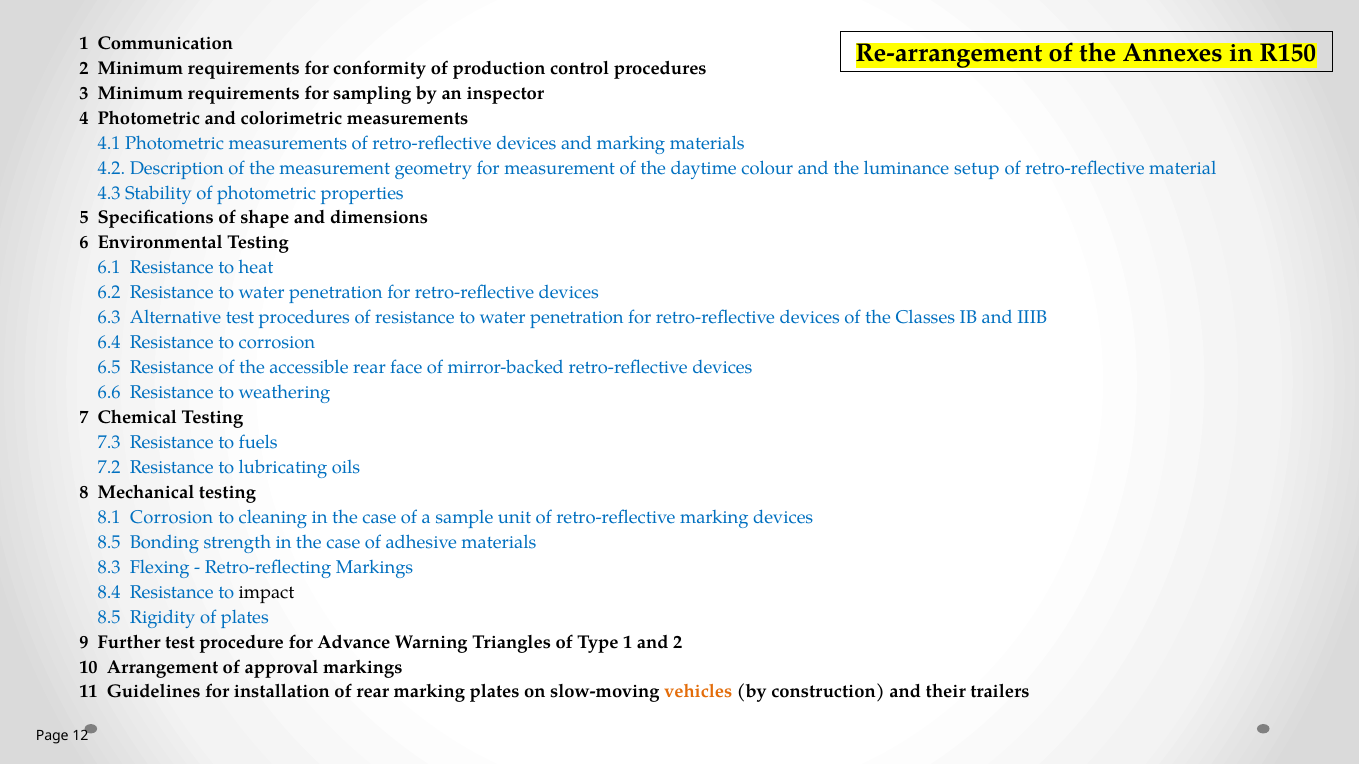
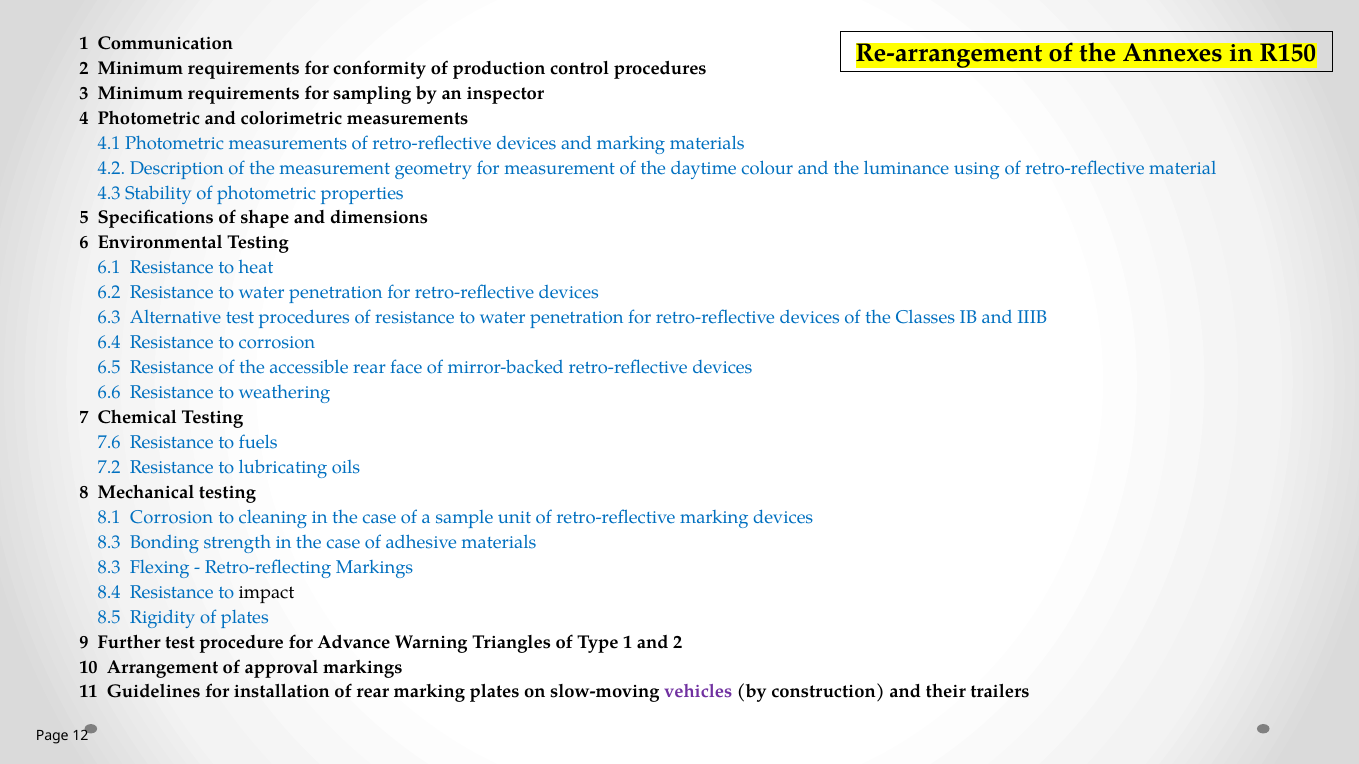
setup: setup -> using (977, 168)
7.3: 7.3 -> 7.6 (109, 443)
8.5: 8.5 -> 8.3 (109, 543)
vehicles colour: orange -> purple (698, 692)
